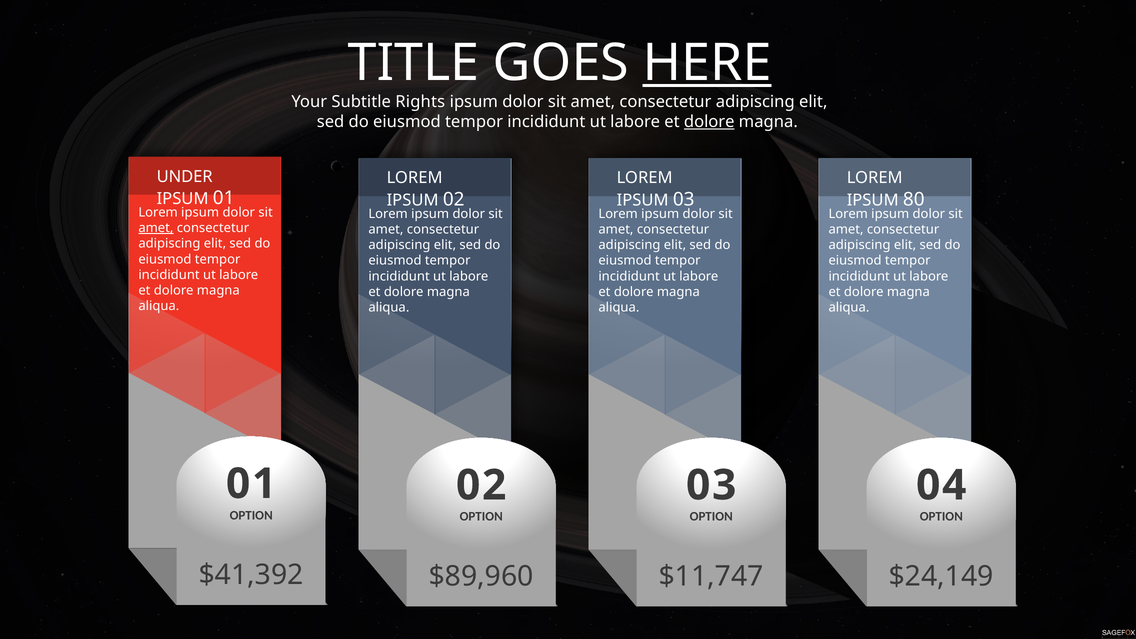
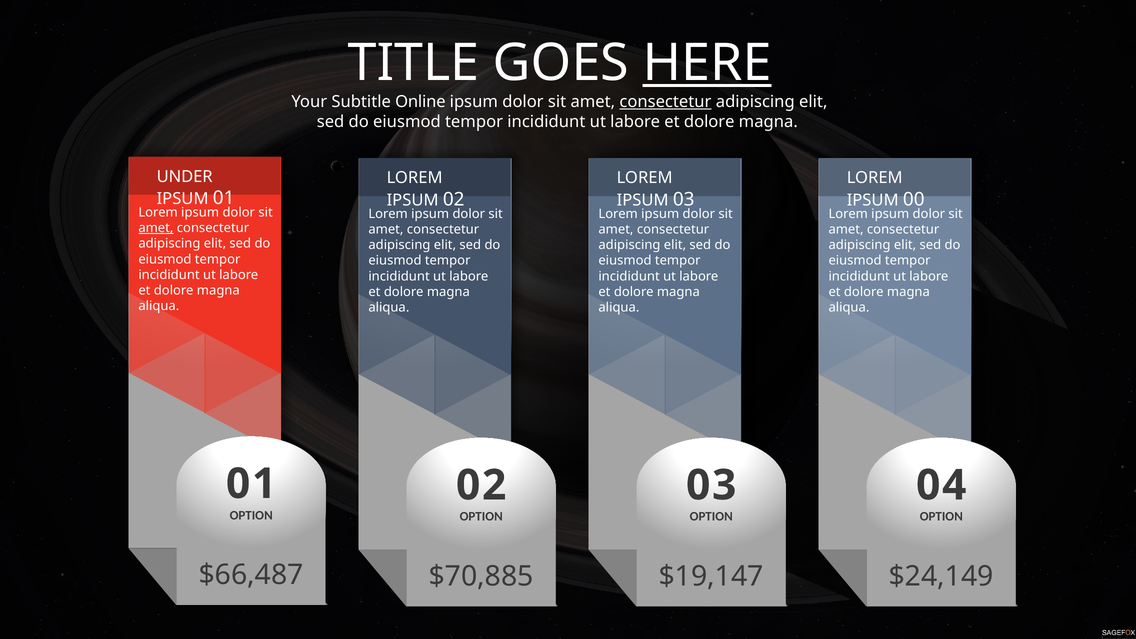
Rights: Rights -> Online (420, 102)
consectetur underline: none -> present (665, 102)
dolore underline: present -> none (709, 122)
80: 80 -> 00 (914, 199)
$41,392: $41,392 -> $66,487 (251, 575)
$89,960: $89,960 -> $70,885 (481, 576)
$11,747: $11,747 -> $19,147 (711, 576)
